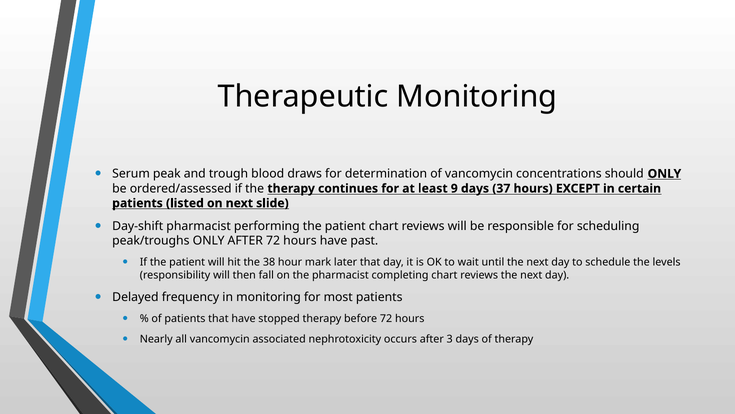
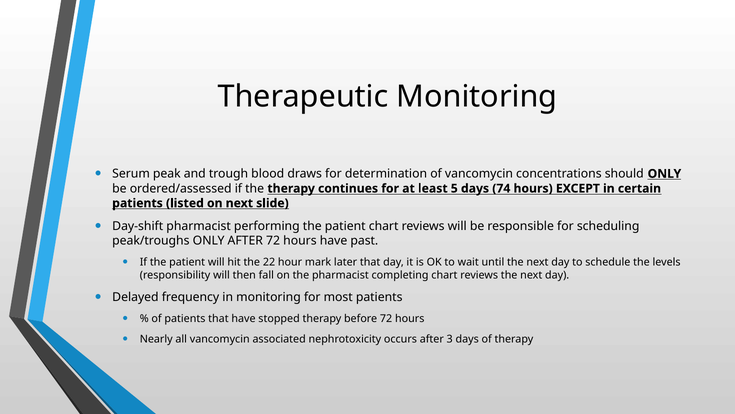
9: 9 -> 5 (454, 188)
37: 37 -> 74 (501, 188)
38: 38 -> 22 (269, 262)
